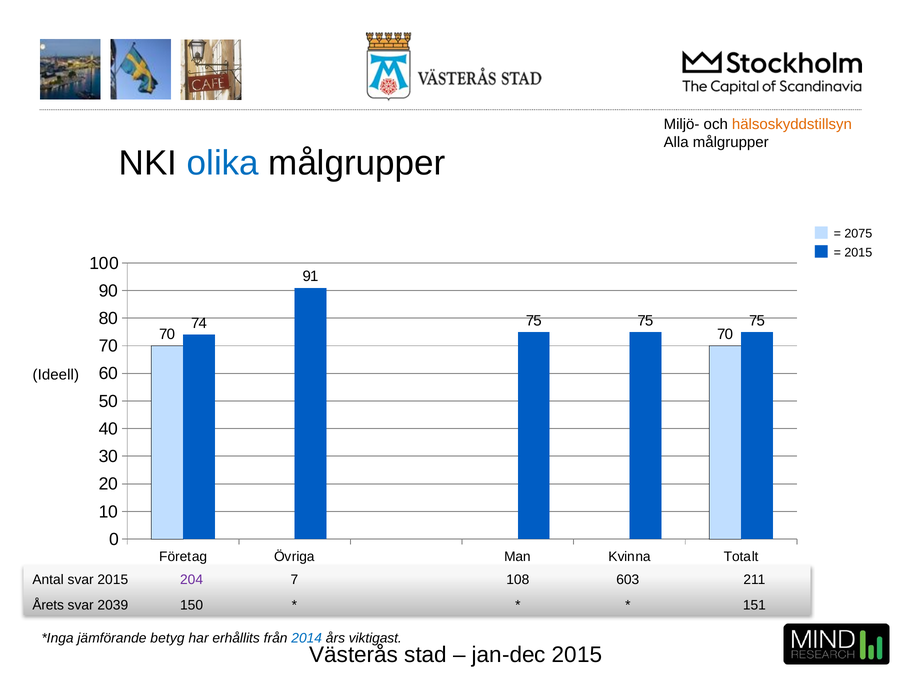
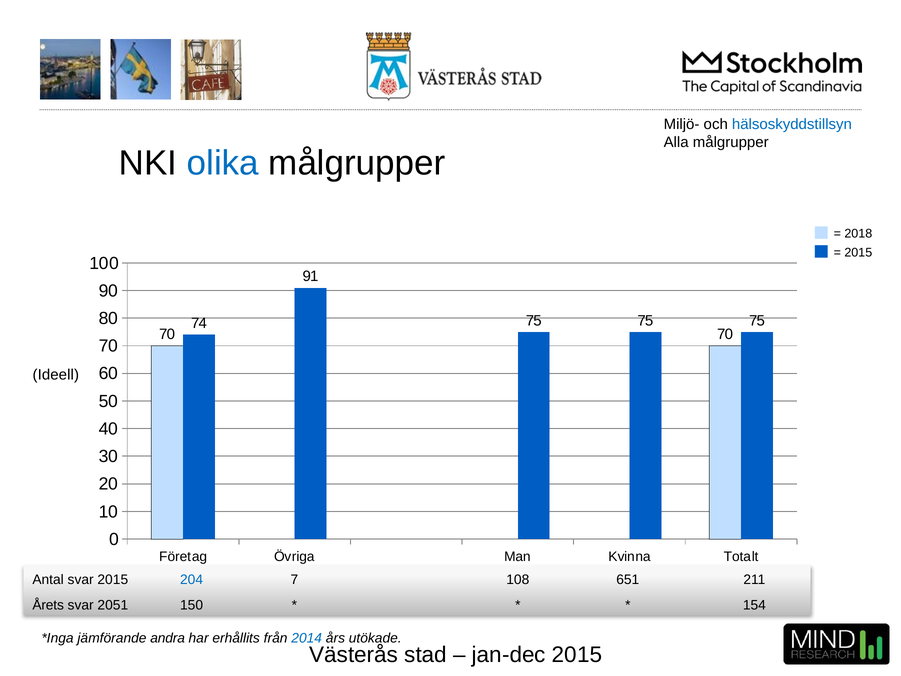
hälsoskyddstillsyn colour: orange -> blue (792, 124)
2075: 2075 -> 2018 (858, 234)
204 colour: purple -> blue (192, 579)
603: 603 -> 651 (628, 579)
2039: 2039 -> 2051 (113, 605)
151: 151 -> 154 (754, 605)
betyg: betyg -> andra (168, 638)
viktigast: viktigast -> utökade (375, 638)
